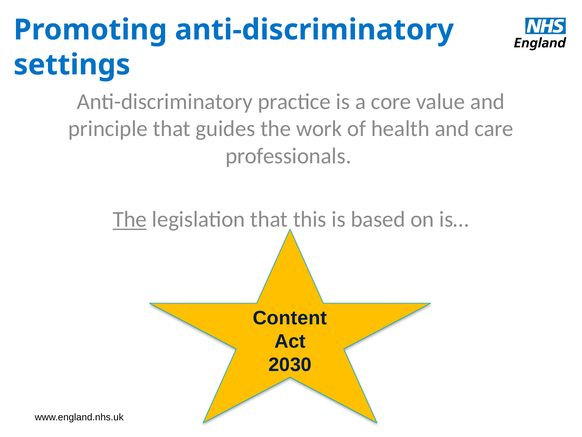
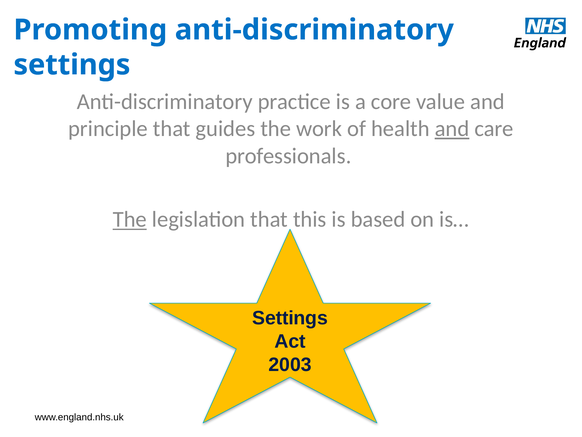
and underline: none -> present (452, 129)
Content: Content -> Settings (290, 318)
2030: 2030 -> 2003 (290, 364)
